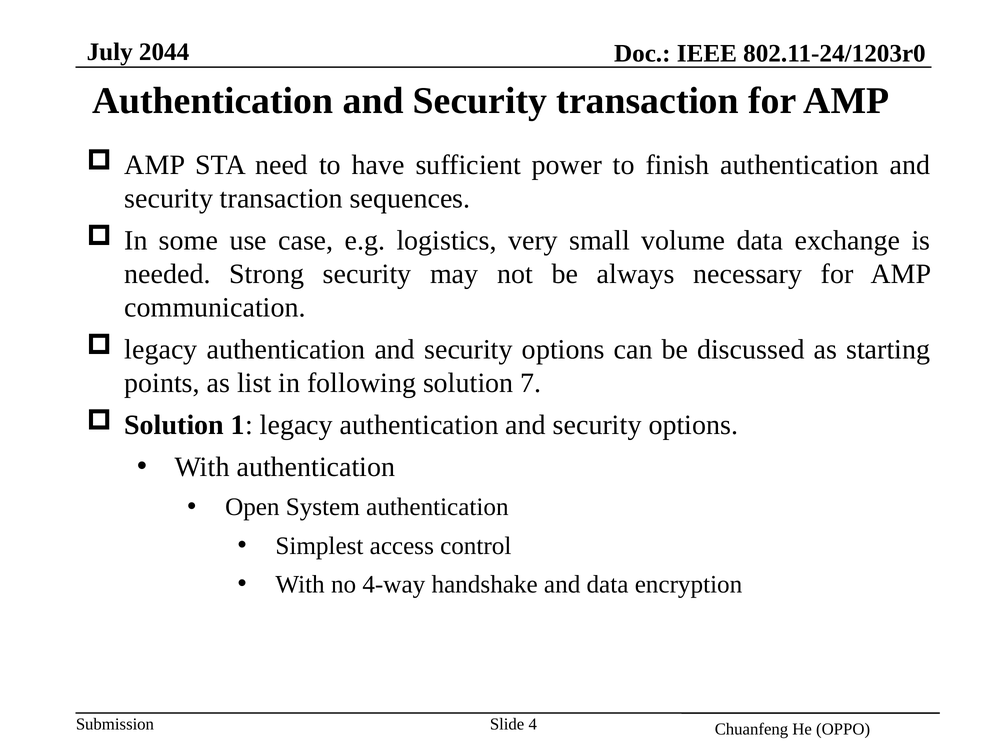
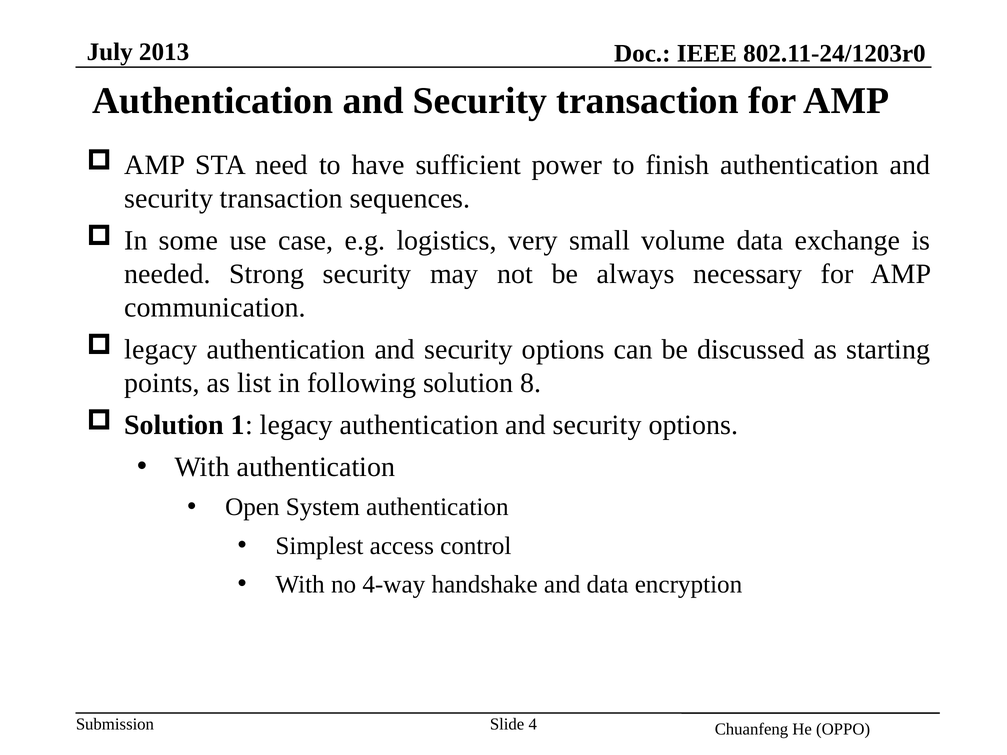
2044: 2044 -> 2013 (164, 52)
7: 7 -> 8 (531, 383)
